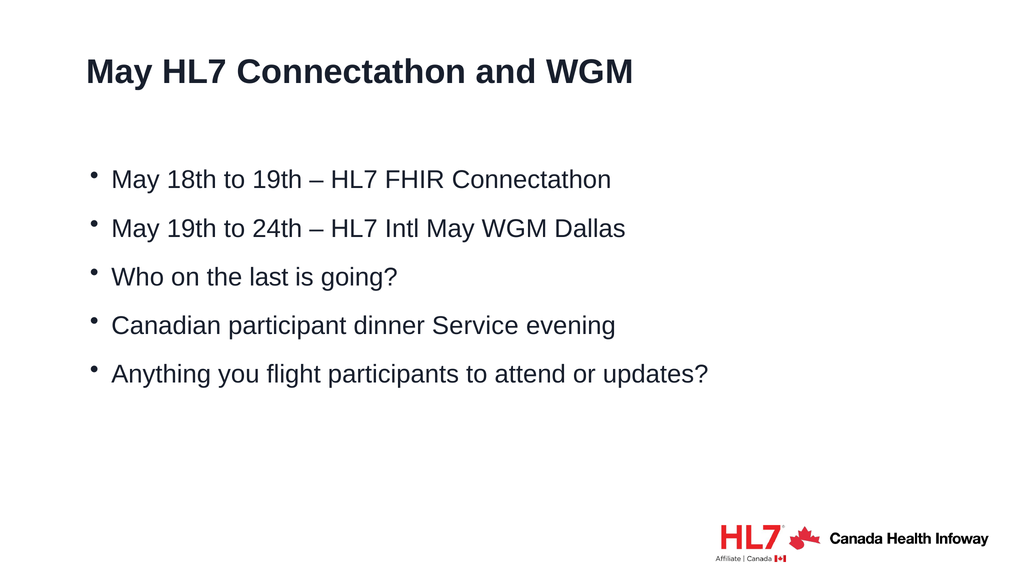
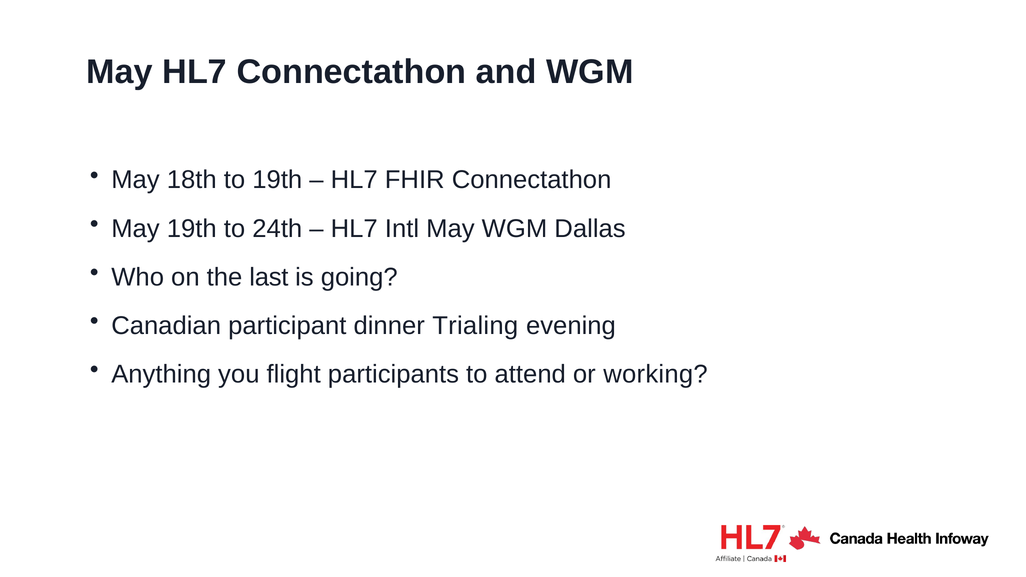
Service: Service -> Trialing (475, 326)
updates: updates -> working (656, 374)
